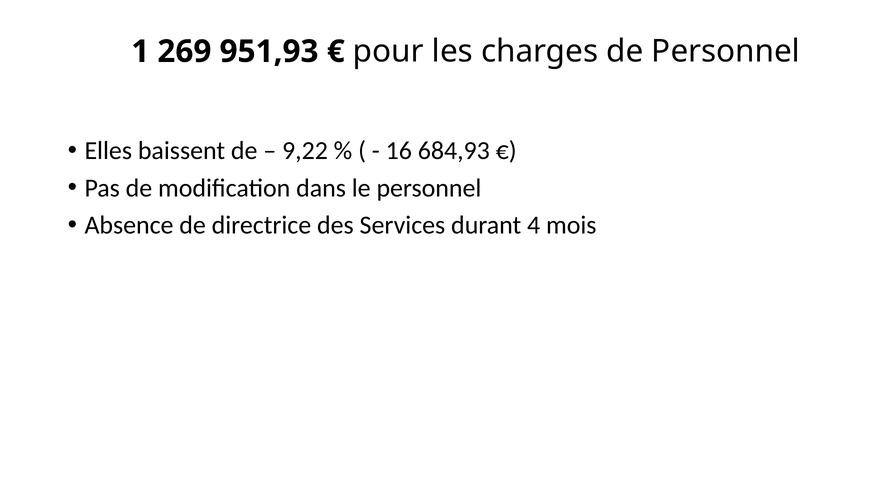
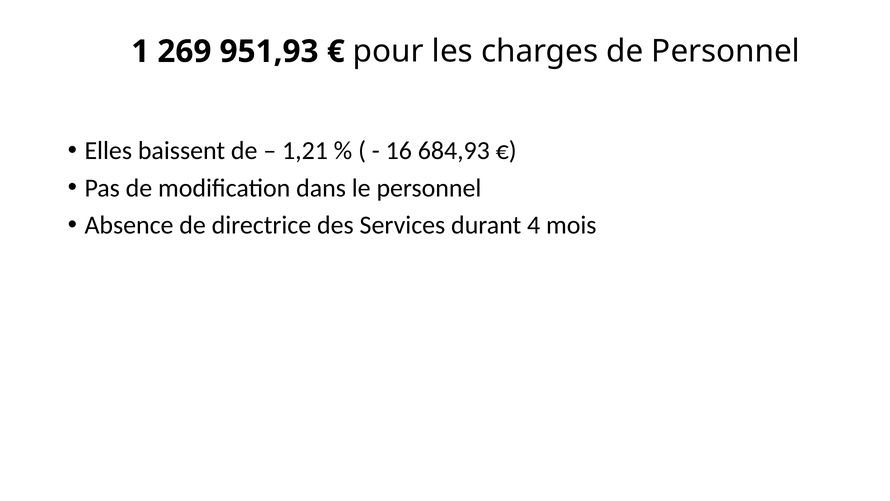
9,22: 9,22 -> 1,21 (305, 150)
